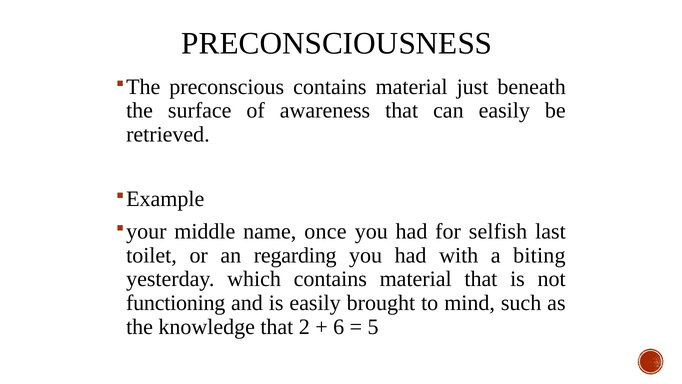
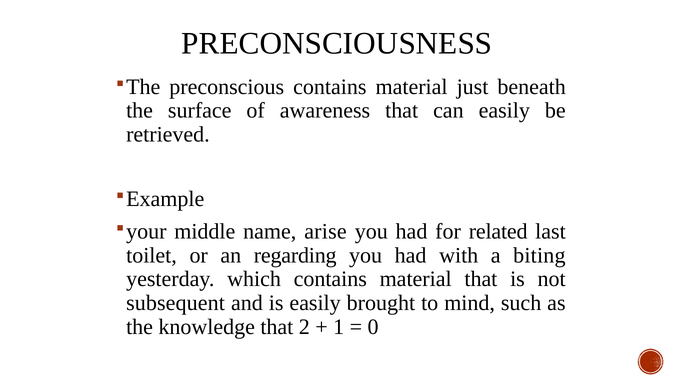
once: once -> arise (325, 231)
selfish: selfish -> related (498, 231)
functioning: functioning -> subsequent (176, 303)
6: 6 -> 1 (339, 327)
5: 5 -> 0 (373, 327)
